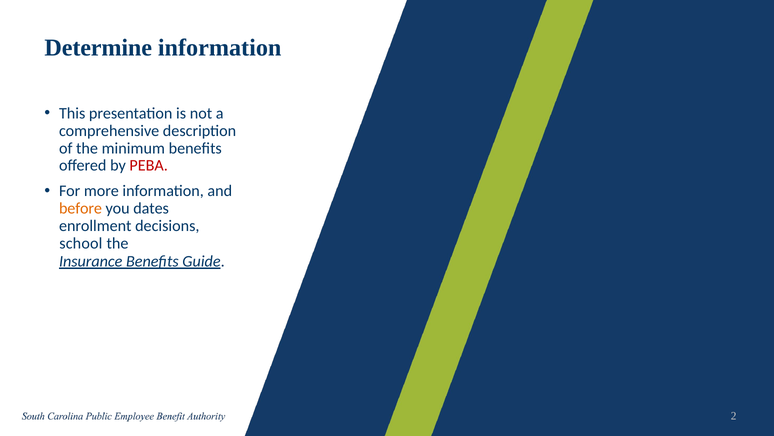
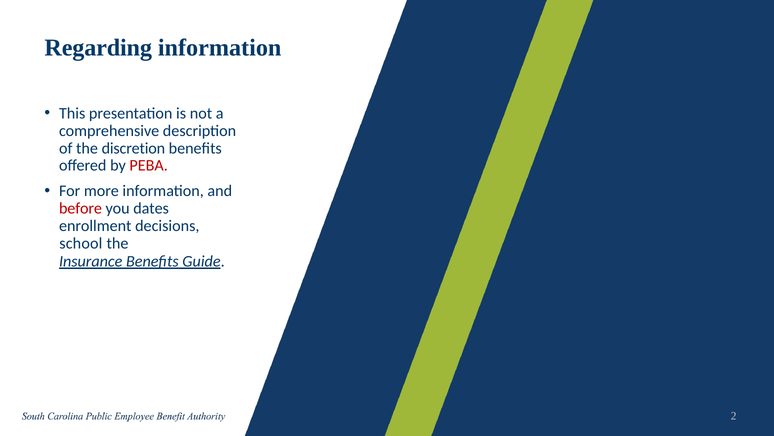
Determine: Determine -> Regarding (98, 48)
minimum: minimum -> discretion (133, 148)
before colour: orange -> red (81, 208)
